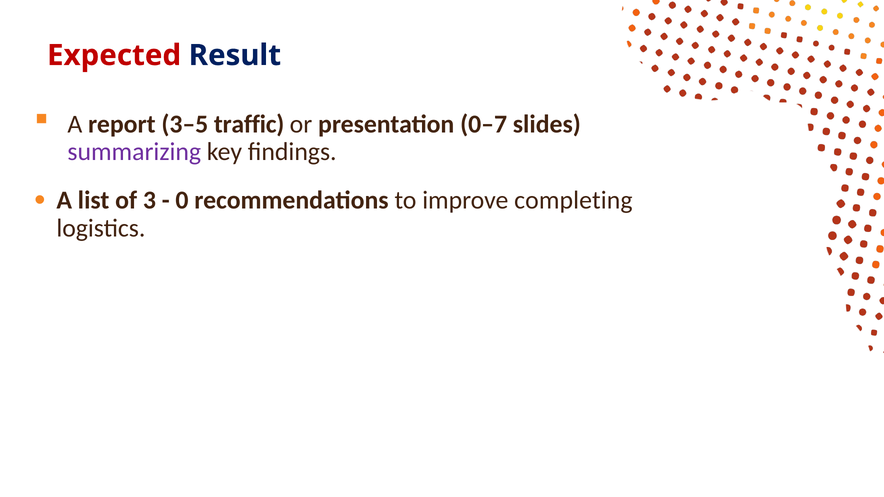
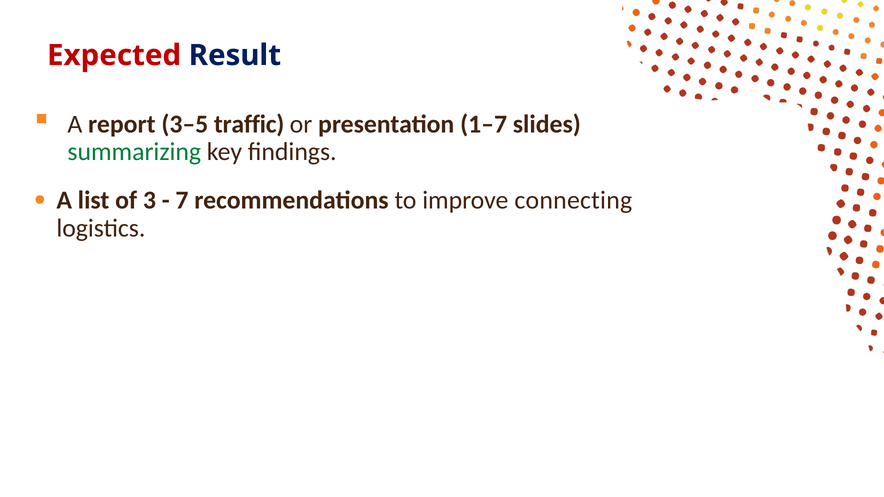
0–7: 0–7 -> 1–7 (484, 124)
summarizing colour: purple -> green (134, 152)
0: 0 -> 7 (182, 200)
completing: completing -> connecting (573, 200)
